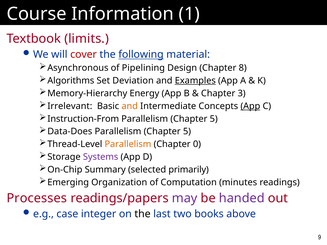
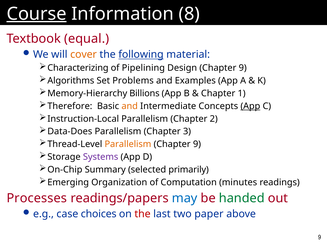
Course underline: none -> present (37, 14)
1: 1 -> 8 (189, 14)
limits: limits -> equal (87, 39)
cover colour: red -> orange (84, 55)
Asynchronous: Asynchronous -> Characterizing (78, 68)
Design Chapter 8: 8 -> 9 (243, 68)
Deviation: Deviation -> Problems (133, 81)
Examples underline: present -> none (195, 81)
Energy: Energy -> Billions (144, 93)
3: 3 -> 1 (242, 93)
Irrelevant: Irrelevant -> Therefore (70, 106)
Instruction-From: Instruction-From -> Instruction-Local (83, 119)
5: 5 -> 2 (214, 119)
5: 5 -> 3 (187, 132)
0: 0 -> 9 (197, 144)
may colour: purple -> blue (185, 198)
handed colour: purple -> green (242, 198)
integer: integer -> choices (99, 214)
the colour: black -> red (143, 214)
books: books -> paper (209, 214)
